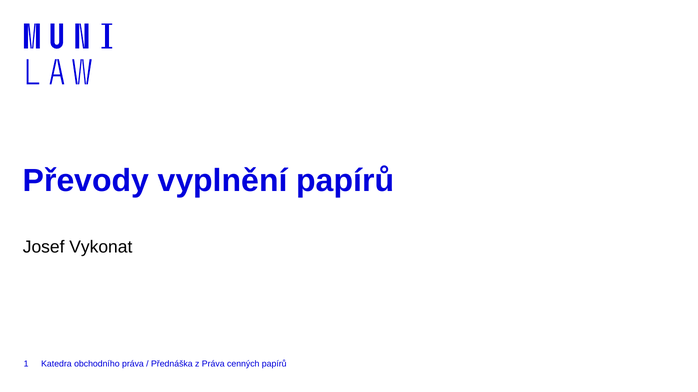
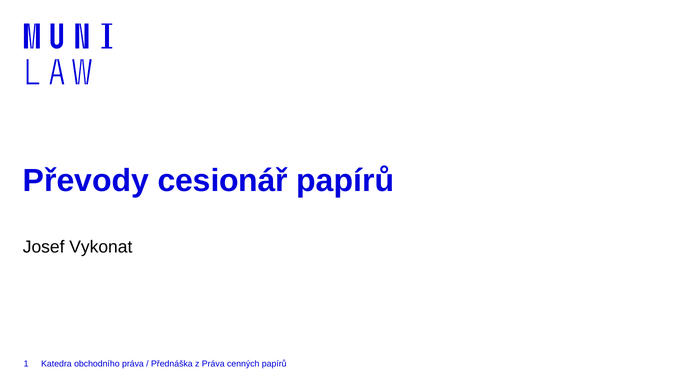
vyplnění: vyplnění -> cesionář (223, 181)
